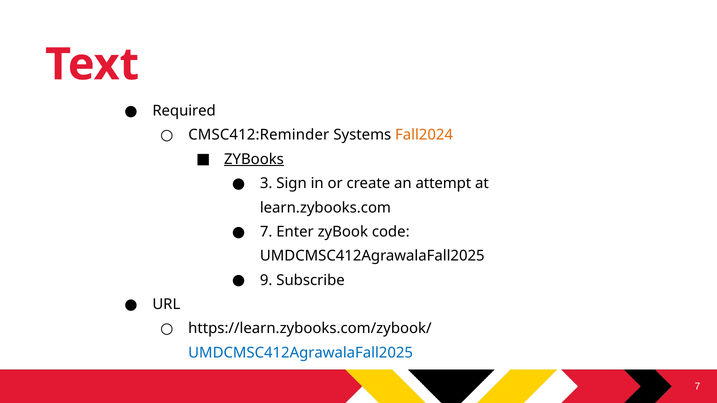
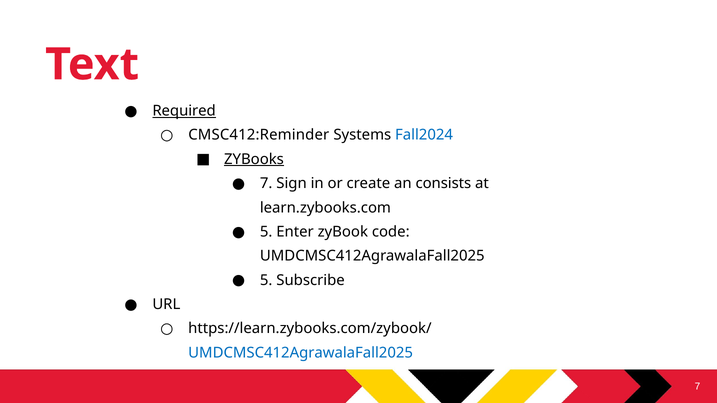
Required underline: none -> present (184, 111)
Fall2024 colour: orange -> blue (424, 135)
3: 3 -> 7 (266, 184)
attempt: attempt -> consists (443, 184)
7: 7 -> 5 (266, 232)
9: 9 -> 5 (266, 280)
